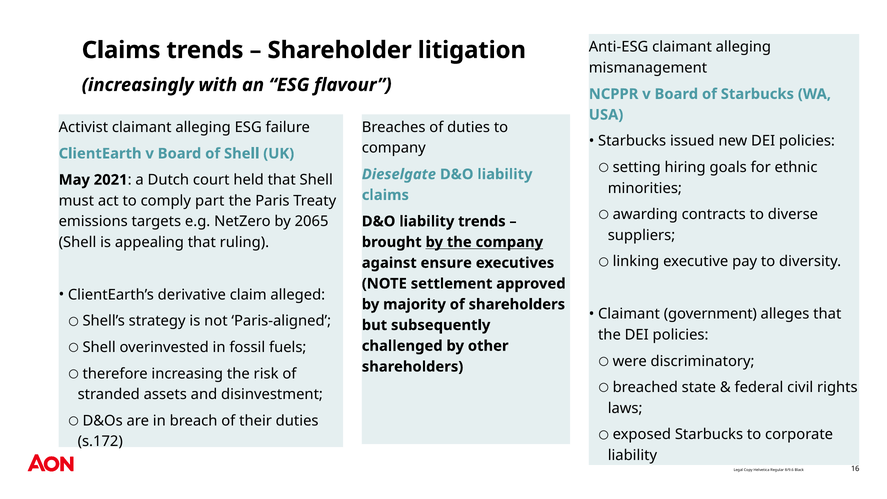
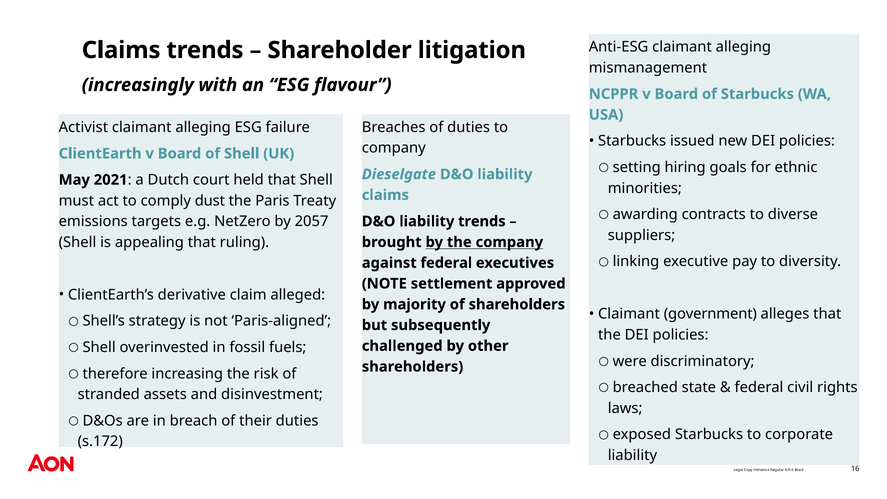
part: part -> dust (210, 201)
2065: 2065 -> 2057 (312, 221)
against ensure: ensure -> federal (446, 263)
